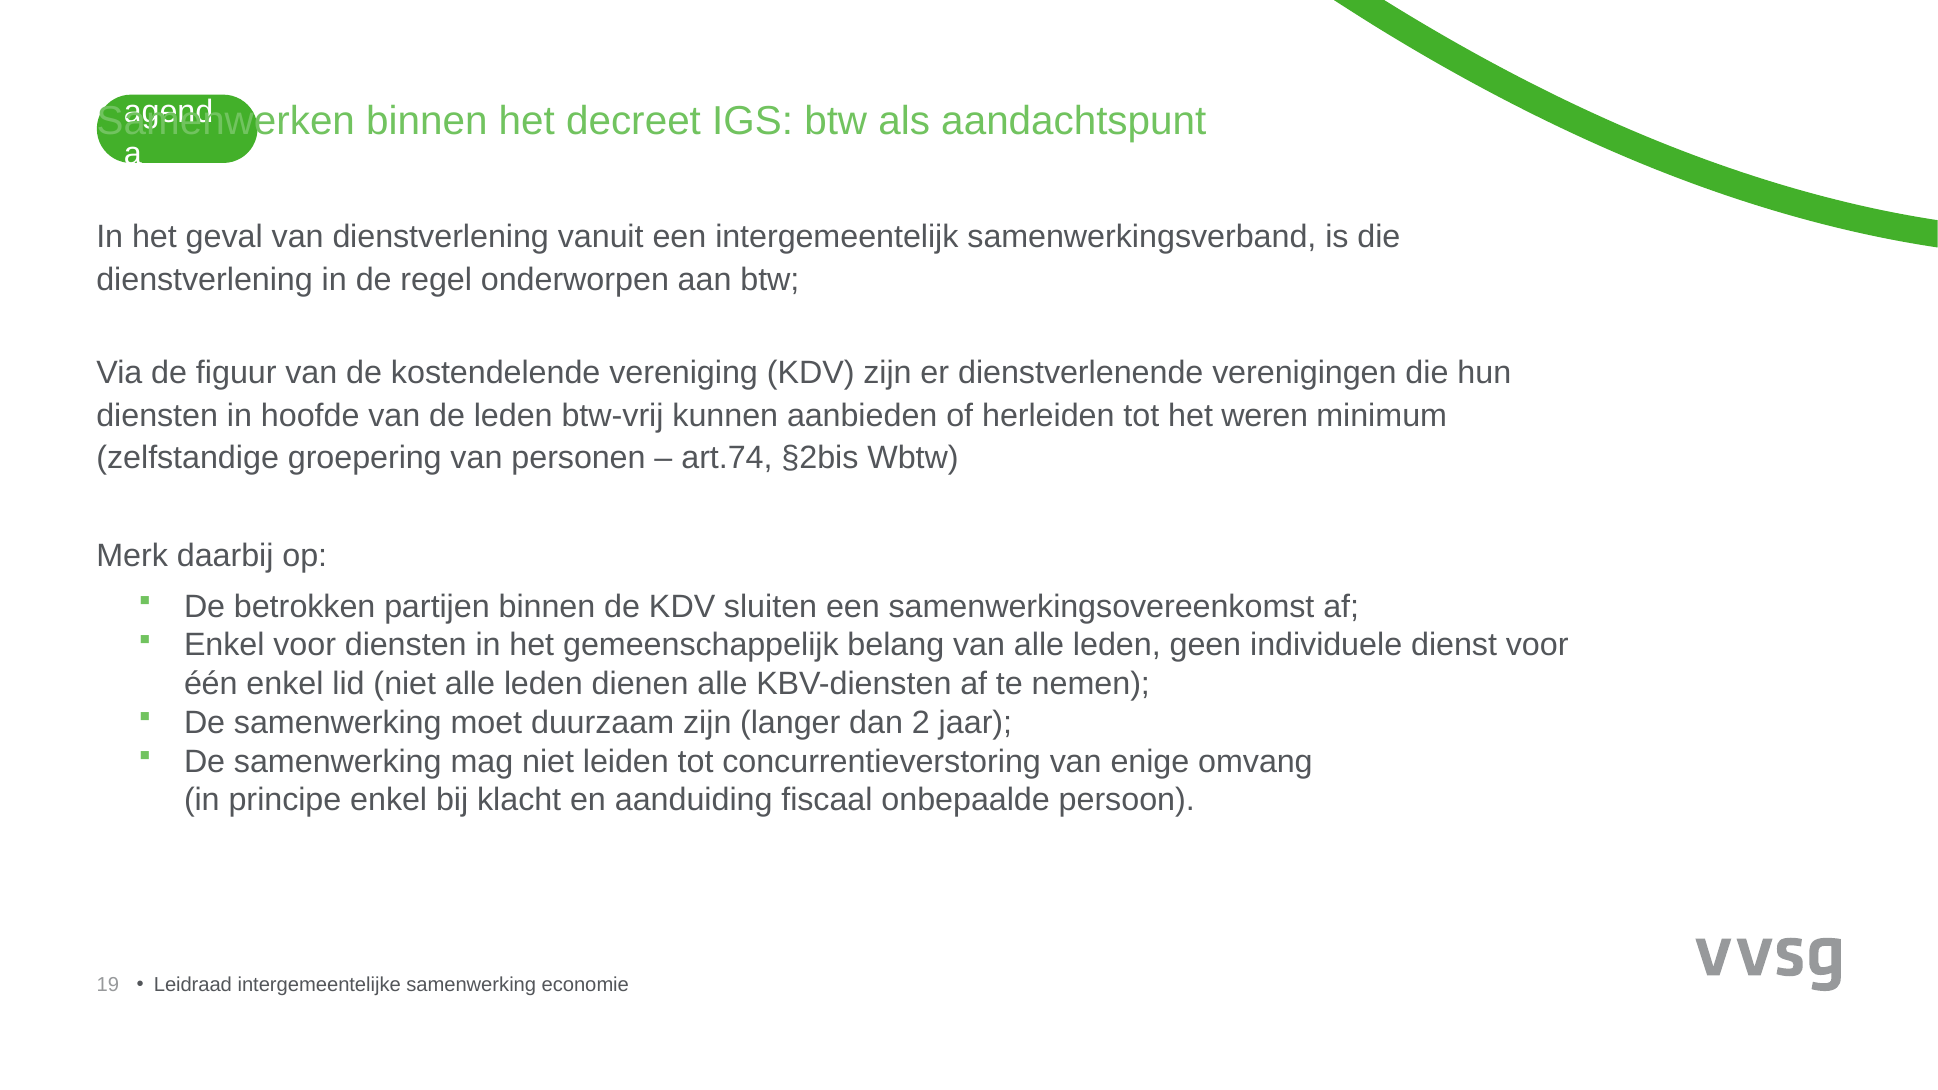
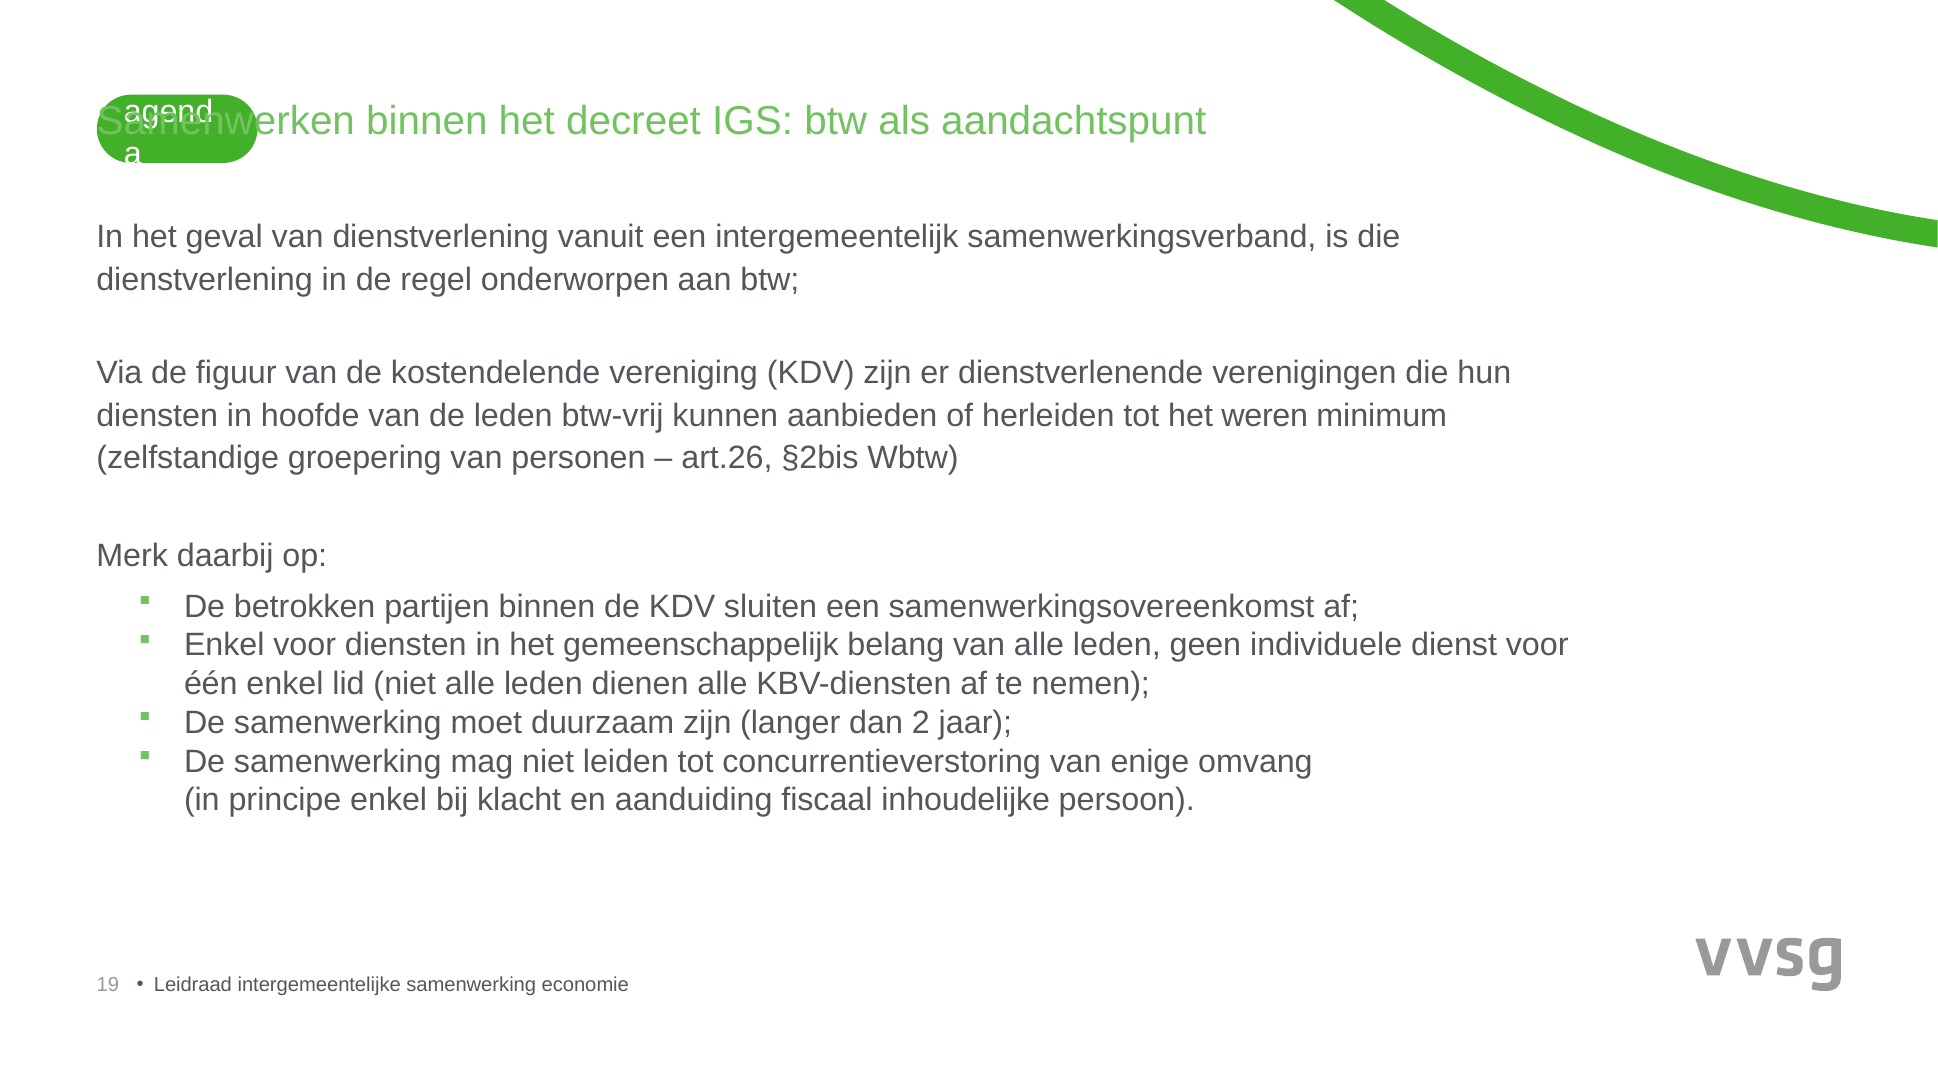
art.74: art.74 -> art.26 (727, 458)
onbepaalde: onbepaalde -> inhoudelijke (966, 800)
